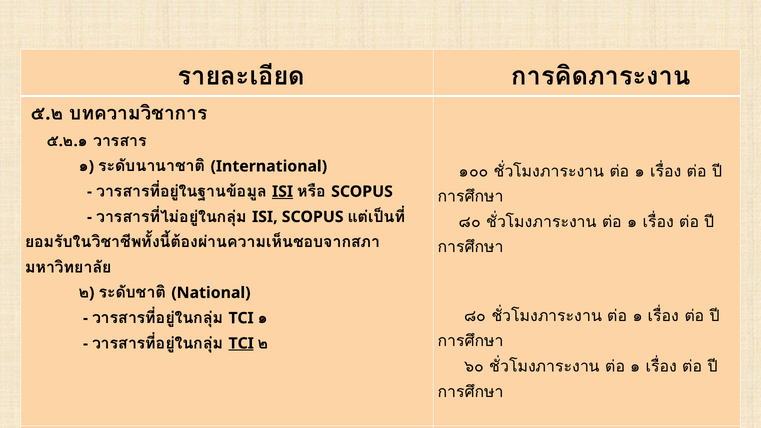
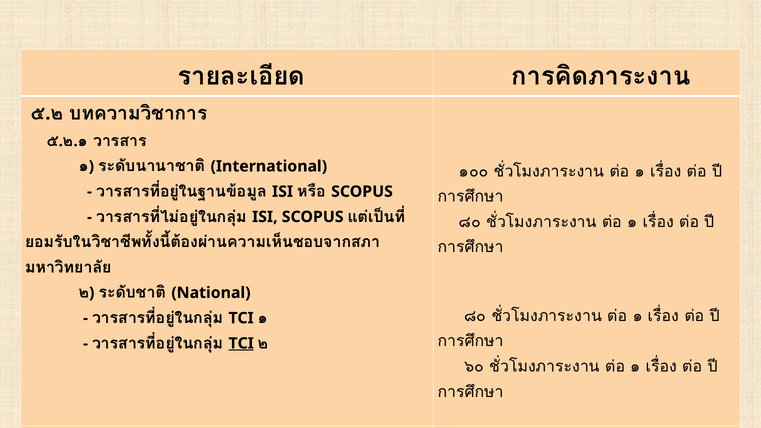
ISI underline: present -> none (283, 192)
